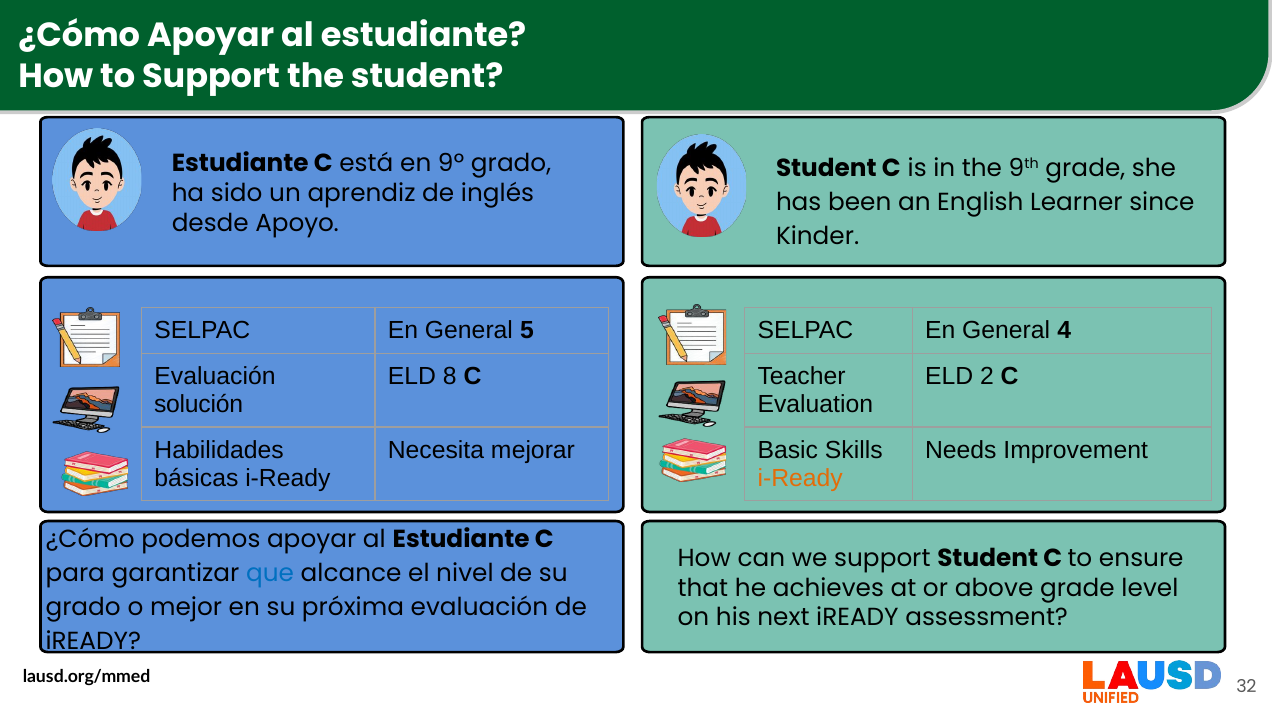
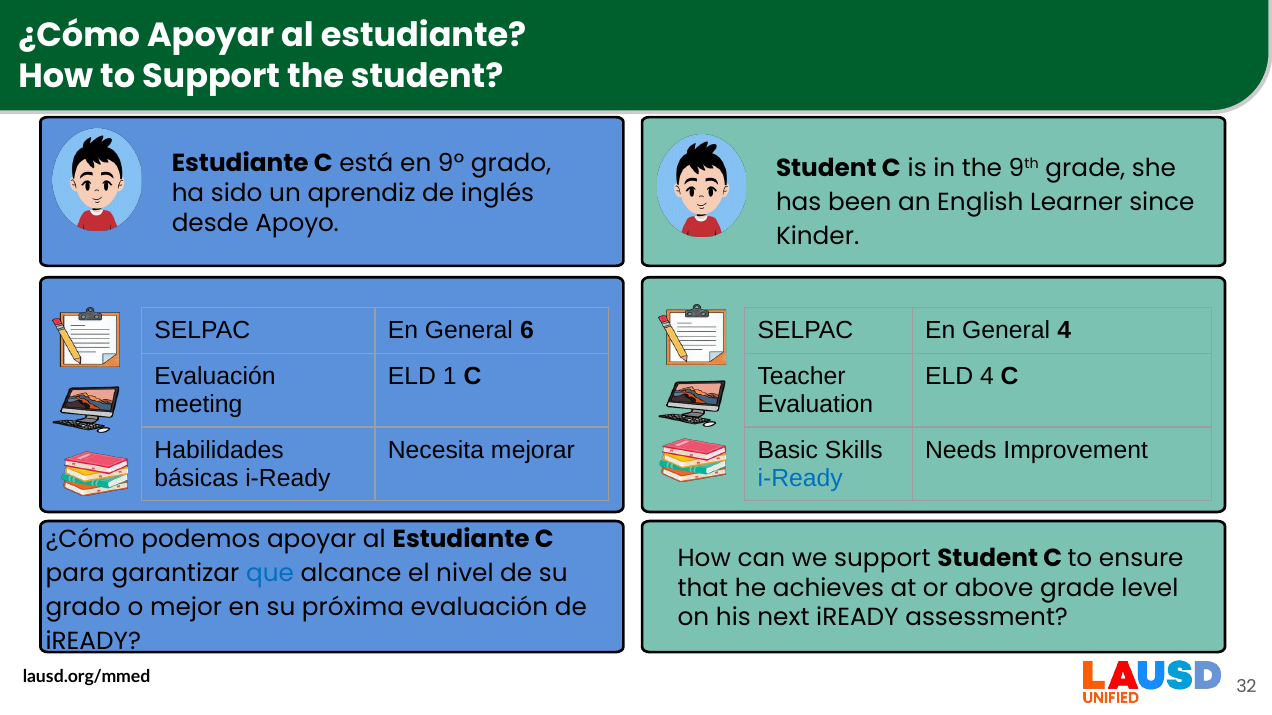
5: 5 -> 6 (527, 331)
8: 8 -> 1 (450, 377)
ELD 2: 2 -> 4 (987, 377)
solución: solución -> meeting (198, 405)
i-Ready colour: orange -> blue (800, 479)
